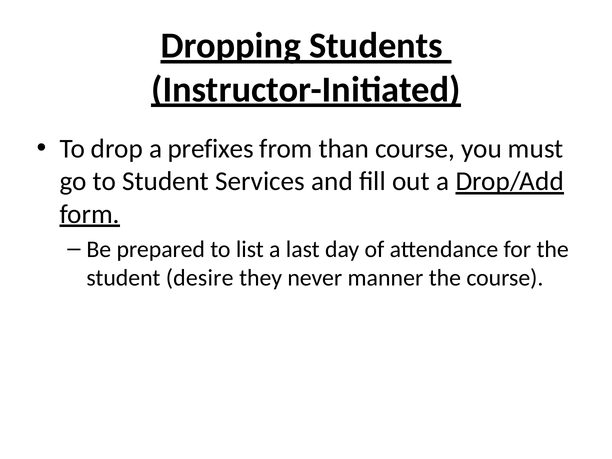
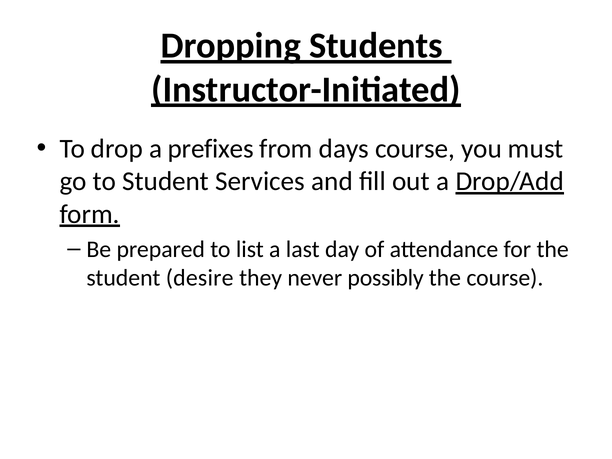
than: than -> days (344, 149)
manner: manner -> possibly (386, 278)
